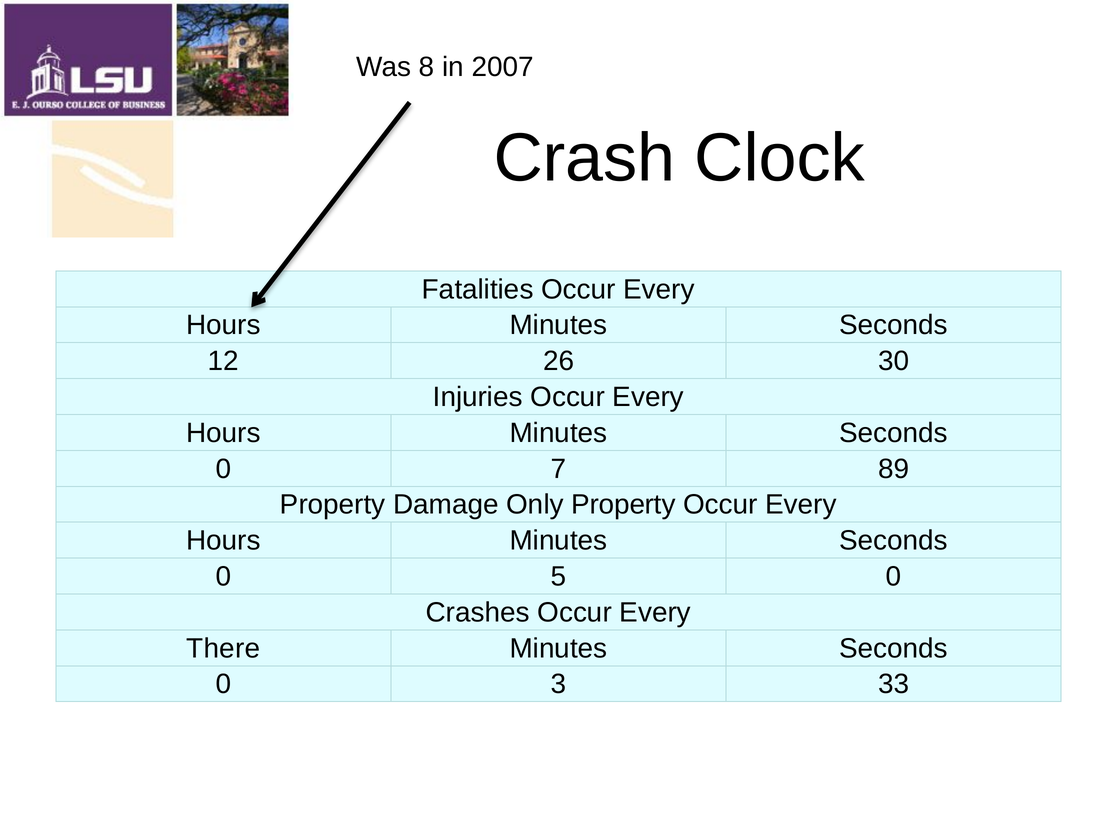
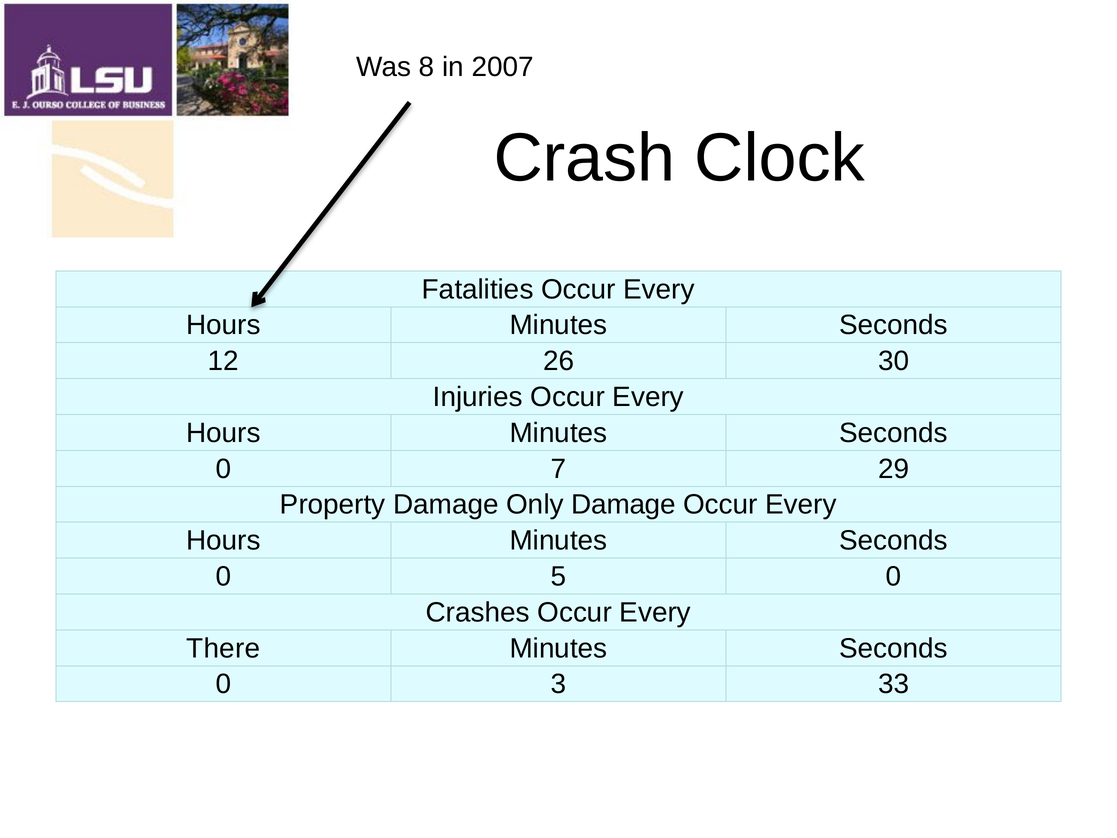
89: 89 -> 29 (894, 469)
Only Property: Property -> Damage (624, 505)
